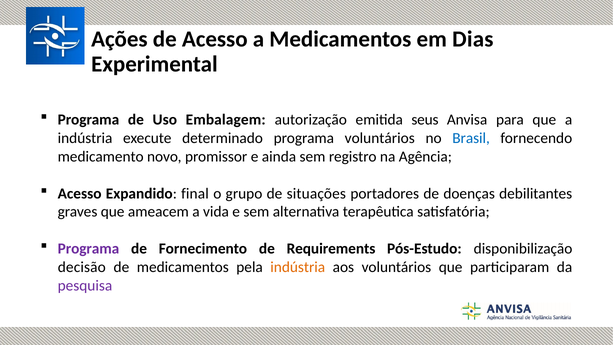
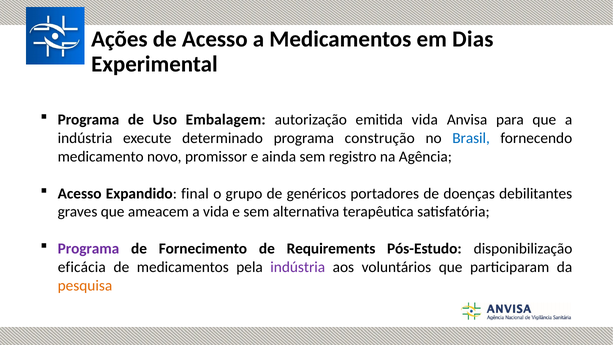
emitida seus: seus -> vida (425, 120)
programa voluntários: voluntários -> construção (380, 138)
situações: situações -> genéricos (316, 193)
decisão: decisão -> eficácia (82, 267)
indústria colour: orange -> purple (298, 267)
pesquisa colour: purple -> orange (85, 285)
